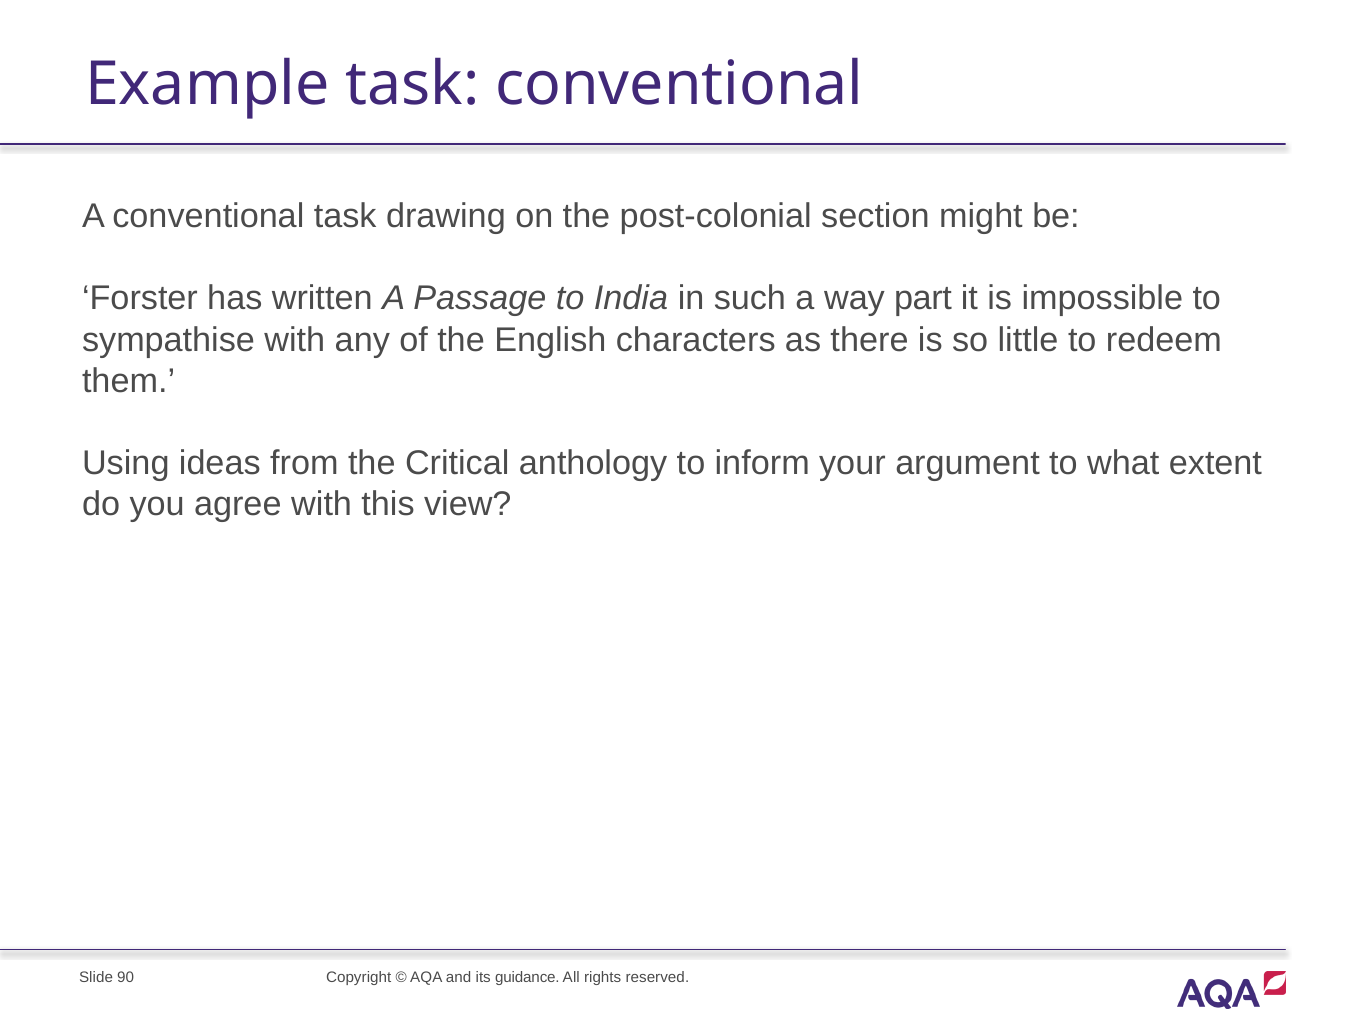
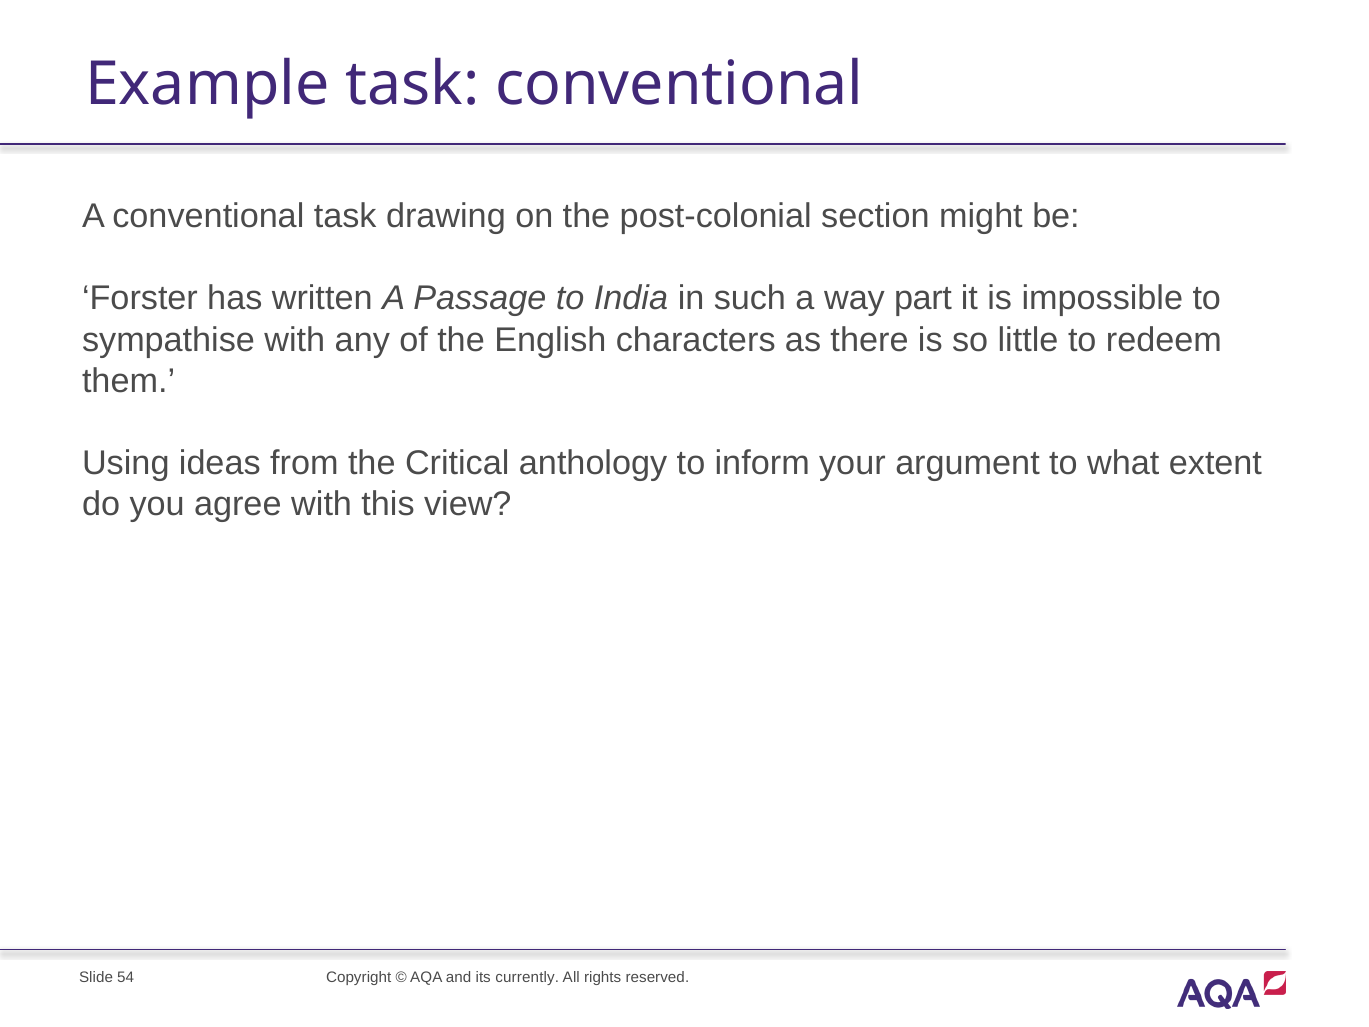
90: 90 -> 54 (126, 977)
guidance: guidance -> currently (527, 977)
